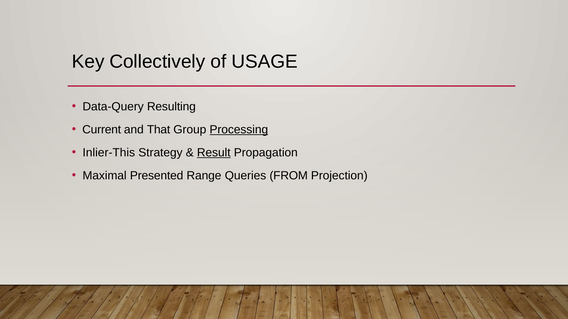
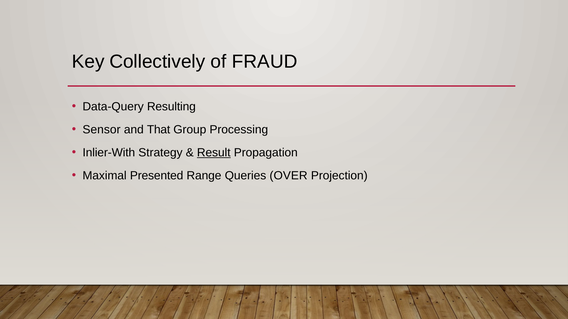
USAGE: USAGE -> FRAUD (265, 62)
Current: Current -> Sensor (102, 130)
Processing underline: present -> none (239, 130)
Inlier-This: Inlier-This -> Inlier-With (109, 153)
FROM: FROM -> OVER (289, 176)
